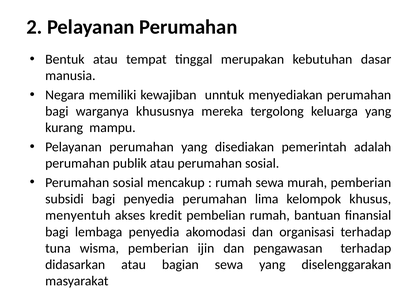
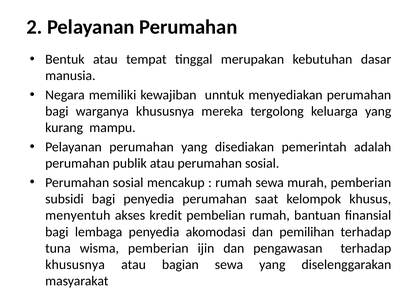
lima: lima -> saat (267, 199)
organisasi: organisasi -> pemilihan (307, 232)
didasarkan: didasarkan -> khususnya (75, 265)
